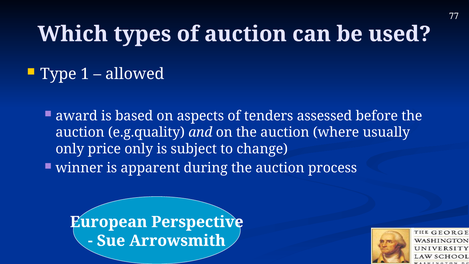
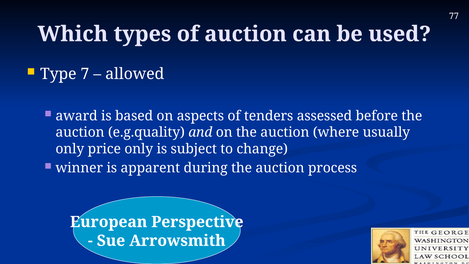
1: 1 -> 7 (85, 74)
